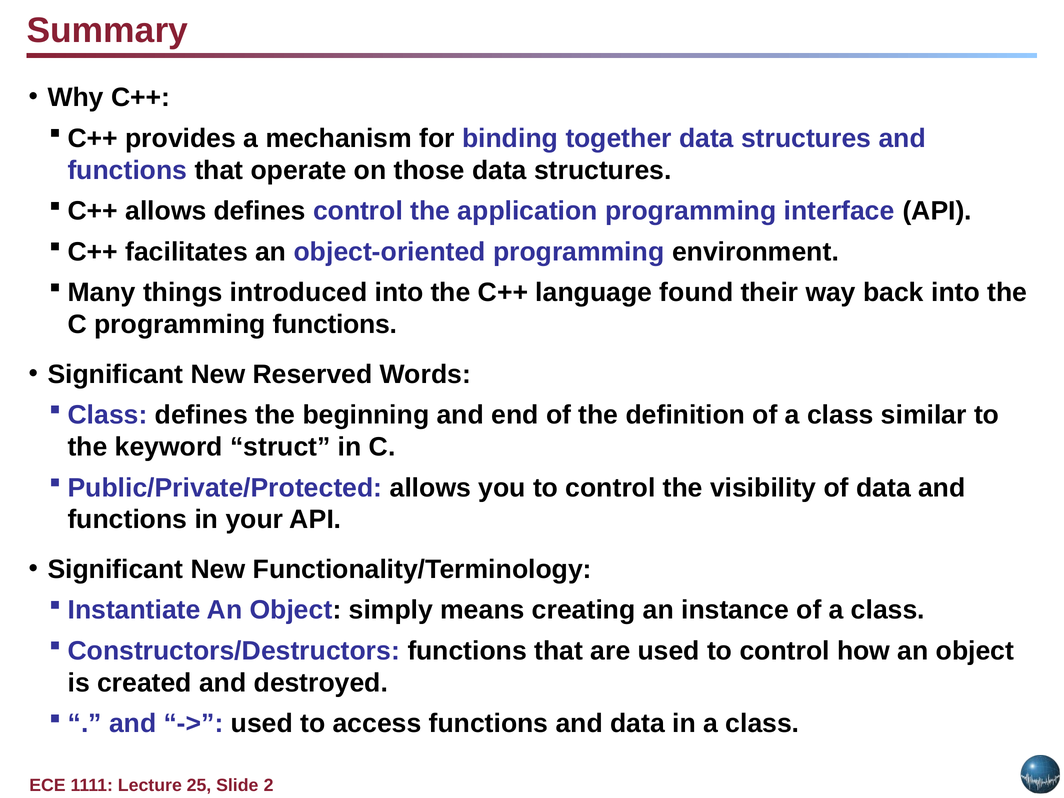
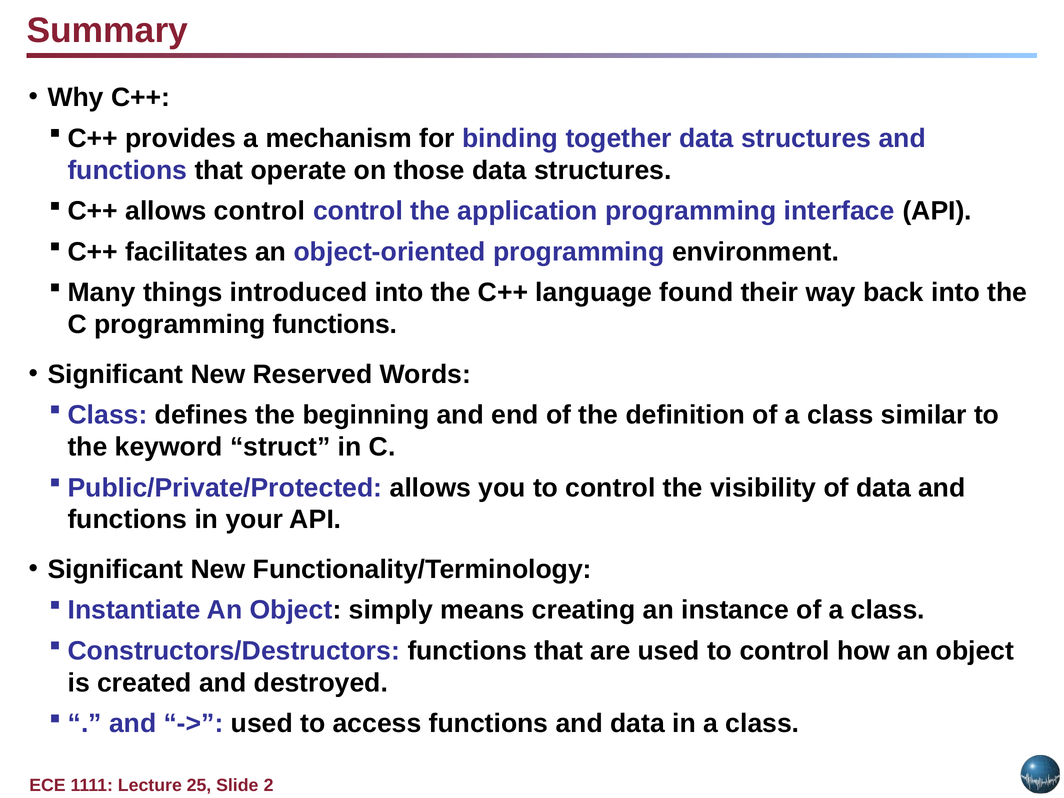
allows defines: defines -> control (260, 211)
